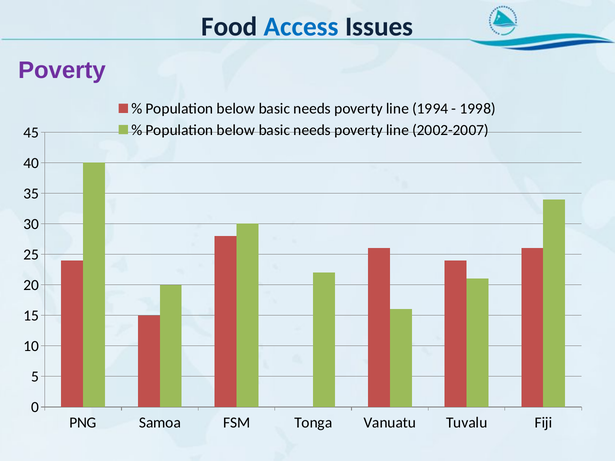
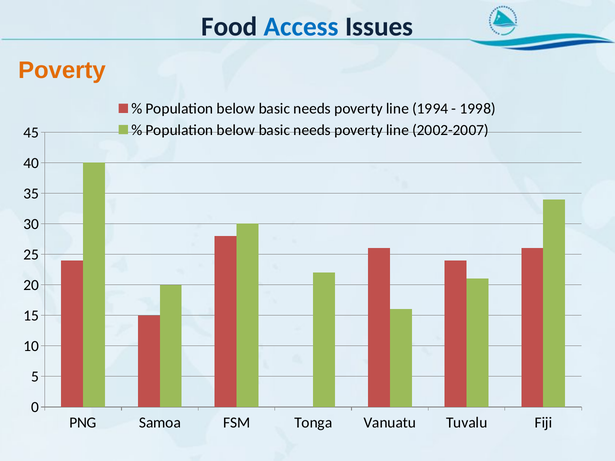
Poverty colour: purple -> orange (62, 70)
